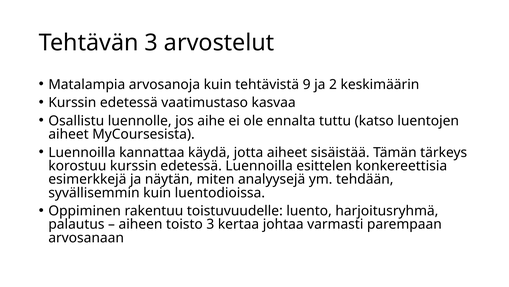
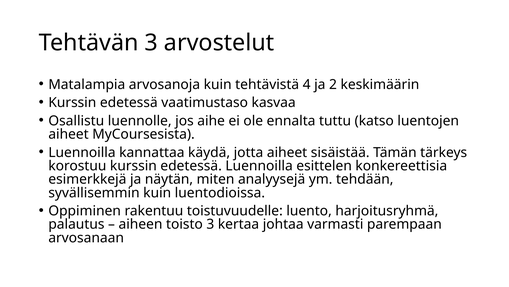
9: 9 -> 4 (307, 84)
